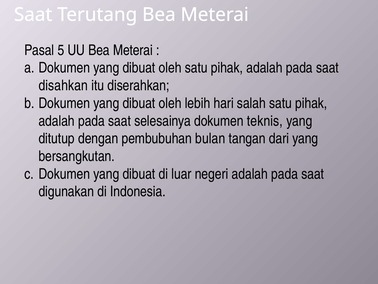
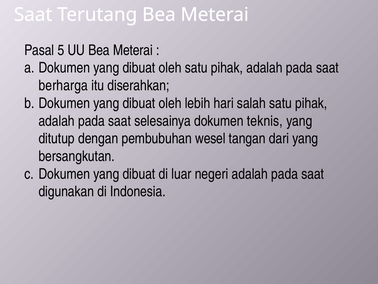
disahkan: disahkan -> berharga (63, 85)
bulan: bulan -> wesel (210, 138)
